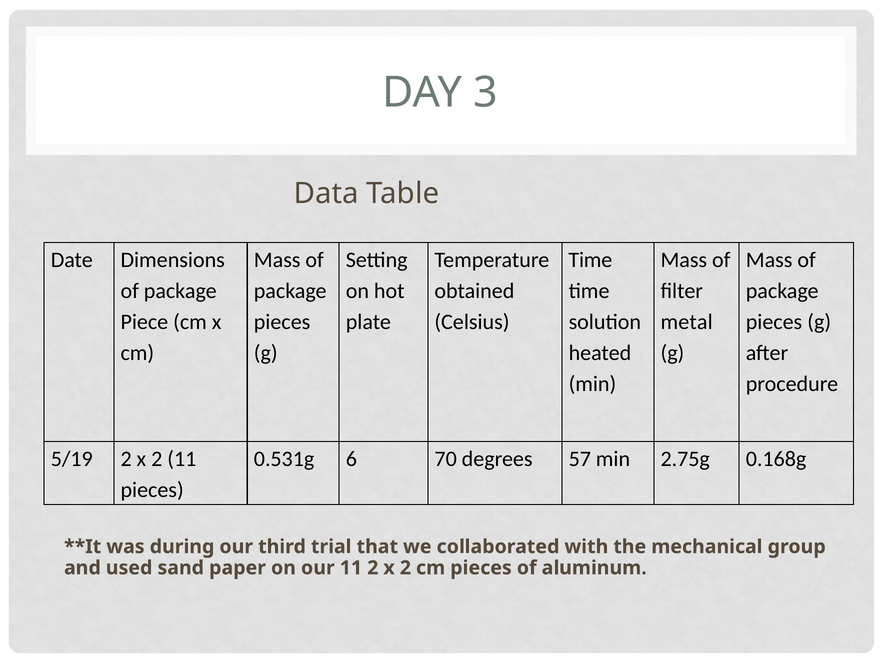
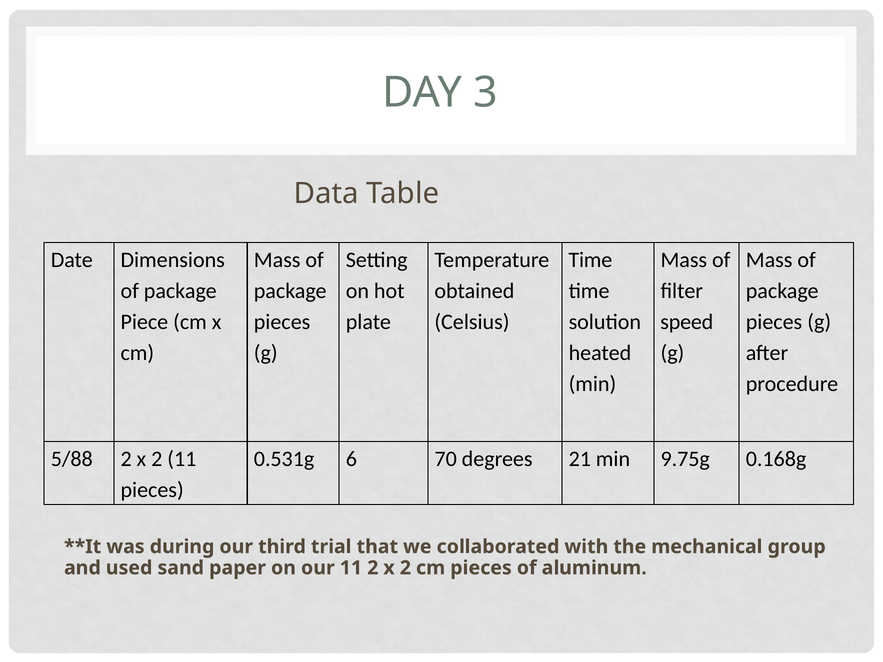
metal: metal -> speed (687, 322)
5/19: 5/19 -> 5/88 (72, 459)
57: 57 -> 21 (580, 459)
2.75g: 2.75g -> 9.75g (685, 459)
